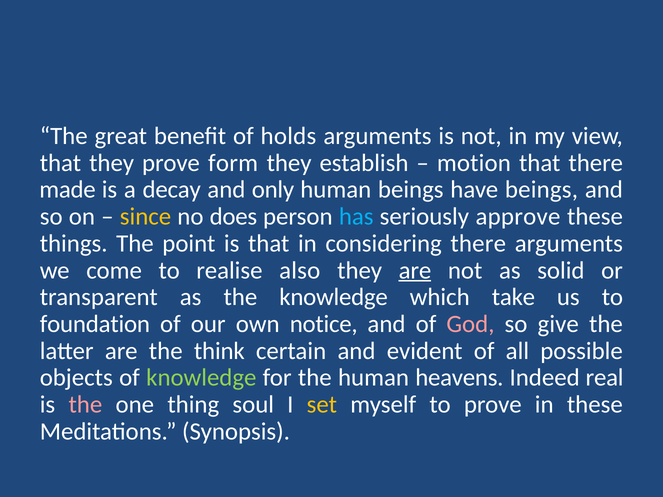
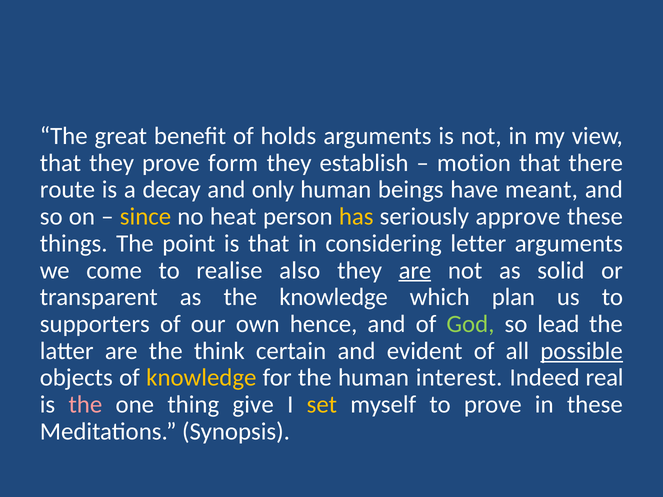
made: made -> route (67, 190)
have beings: beings -> meant (541, 190)
does: does -> heat (233, 217)
has colour: light blue -> yellow (356, 217)
considering there: there -> letter (478, 244)
take: take -> plan (513, 297)
foundation: foundation -> supporters (95, 324)
notice: notice -> hence (324, 324)
God colour: pink -> light green (470, 324)
give: give -> lead (558, 324)
possible underline: none -> present (582, 351)
knowledge colour: light green -> yellow (201, 378)
heavens: heavens -> interest (459, 378)
soul: soul -> give (253, 405)
